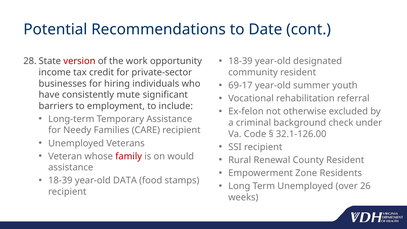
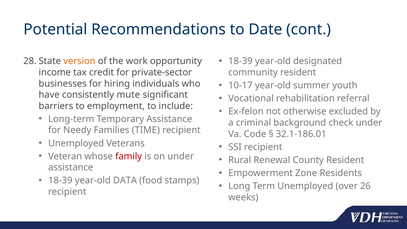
version colour: red -> orange (79, 61)
69-17: 69-17 -> 10-17 (240, 85)
CARE: CARE -> TIME (146, 130)
32.1-126.00: 32.1-126.00 -> 32.1-186.01 (301, 134)
on would: would -> under (181, 156)
